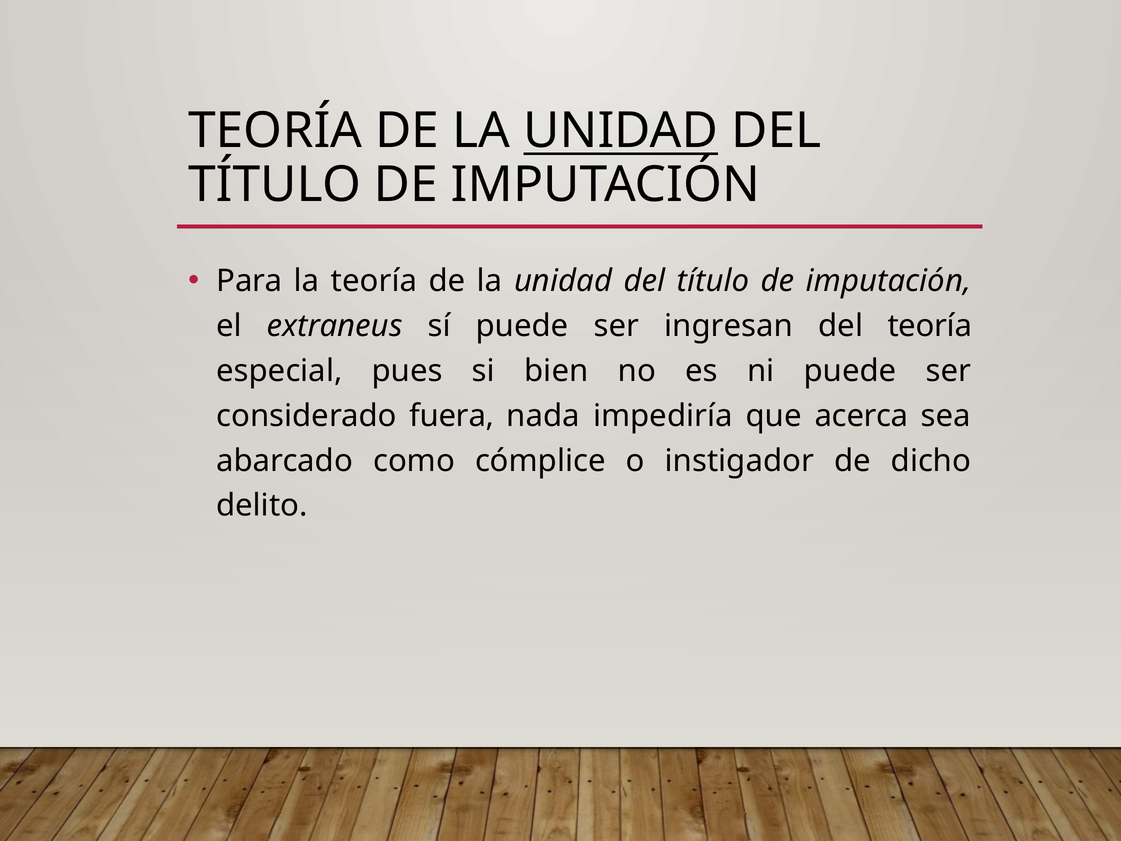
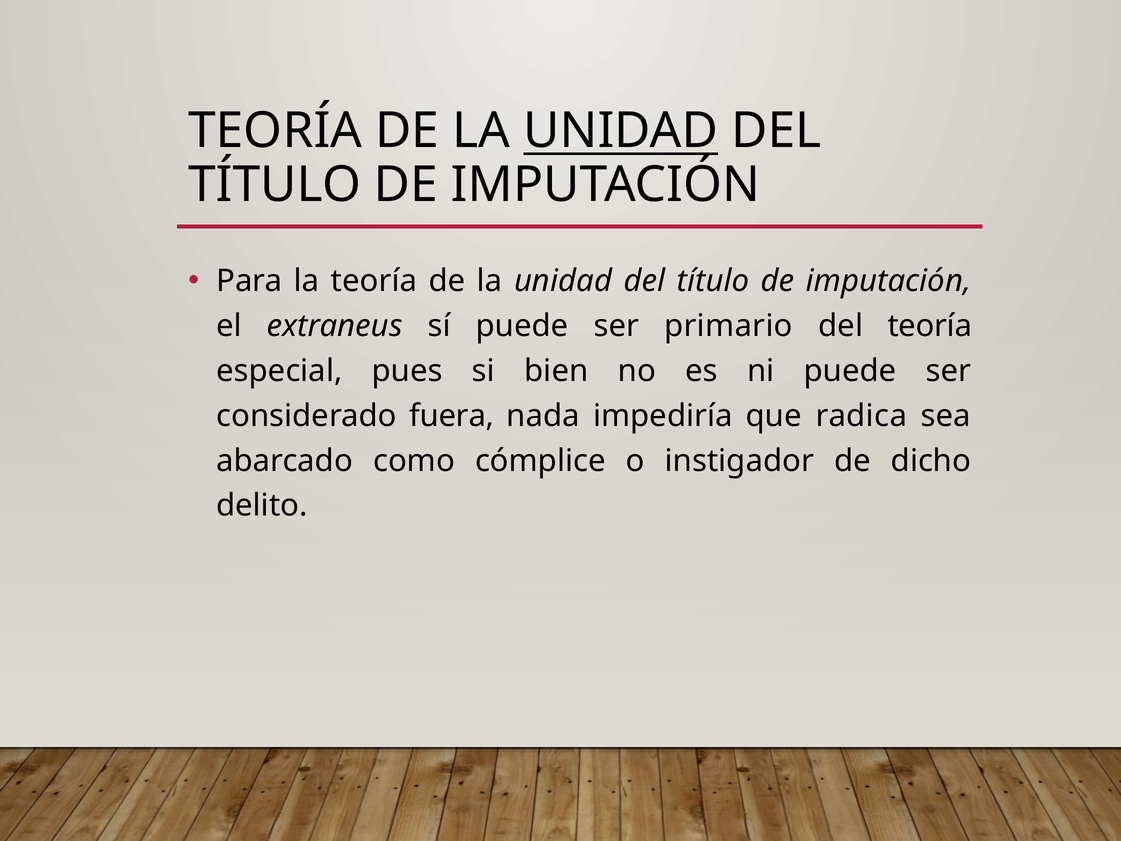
ingresan: ingresan -> primario (728, 326)
acerca: acerca -> radica (861, 416)
